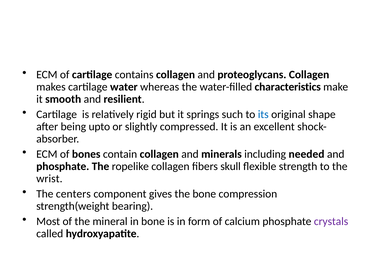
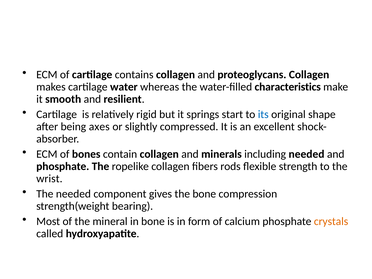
such: such -> start (232, 114)
upto: upto -> axes (99, 127)
skull: skull -> rods (231, 166)
The centers: centers -> needed (73, 194)
crystals colour: purple -> orange (331, 221)
